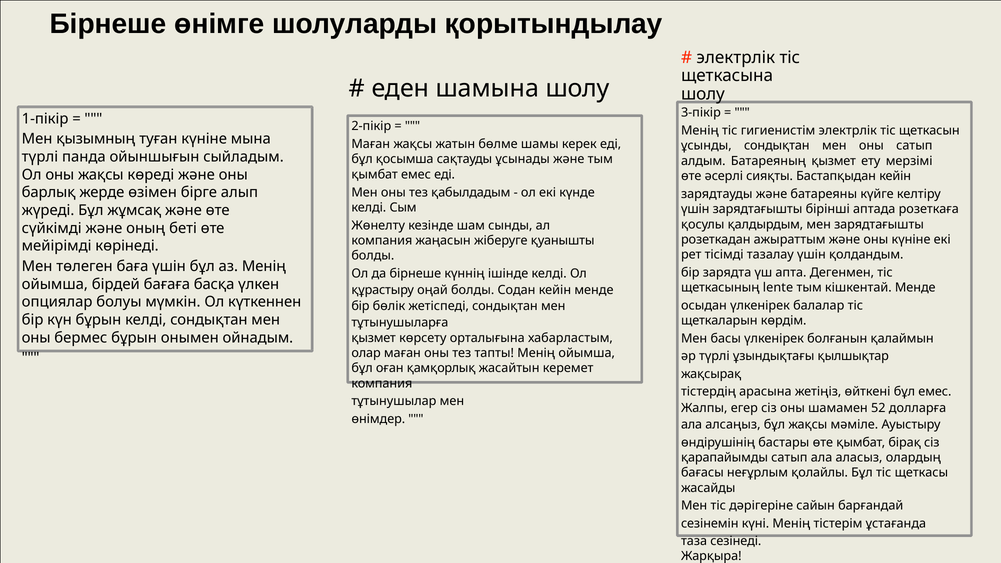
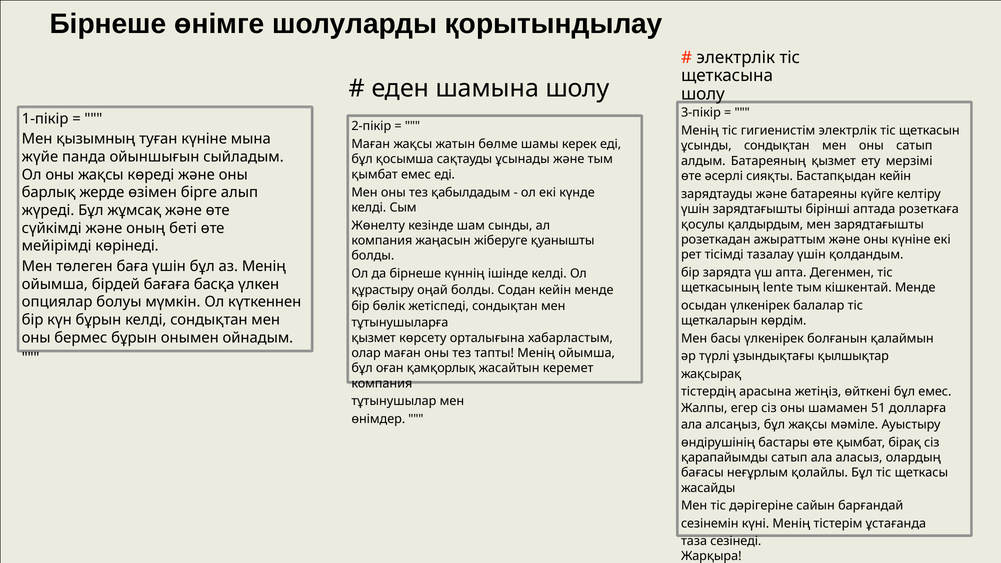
түрлі: түрлі -> жүйе (40, 157)
52: 52 -> 51 (878, 408)
